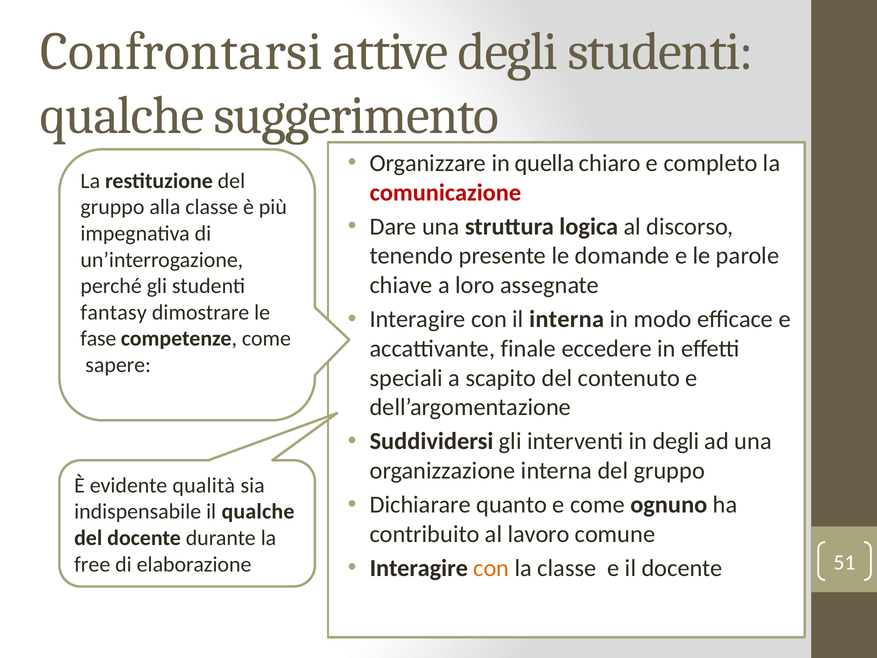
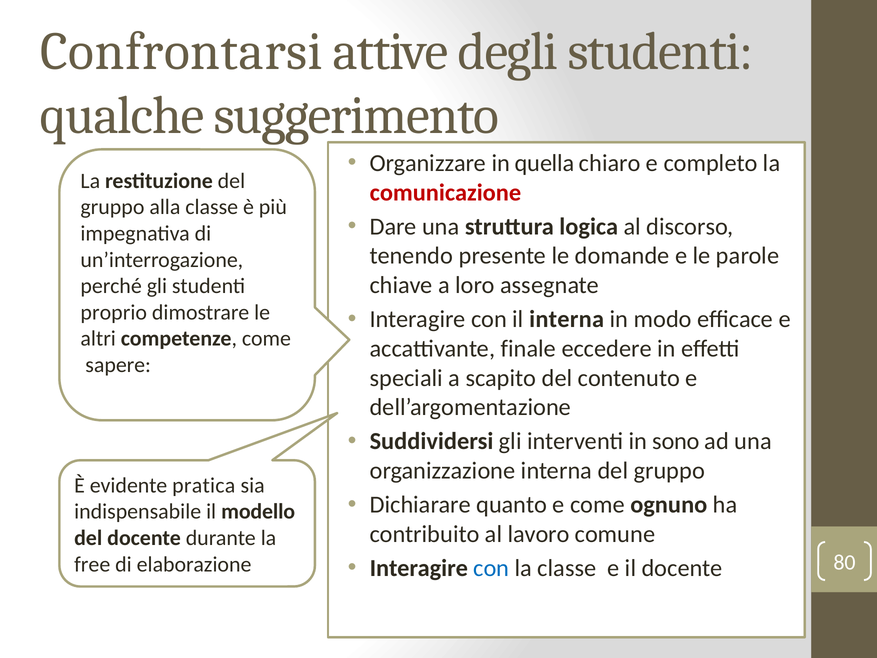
fantasy: fantasy -> proprio (114, 312)
fase: fase -> altri (98, 339)
in degli: degli -> sono (676, 441)
qualità: qualità -> pratica (204, 485)
il qualche: qualche -> modello (258, 512)
con colour: orange -> blue (491, 568)
51: 51 -> 80 (844, 562)
